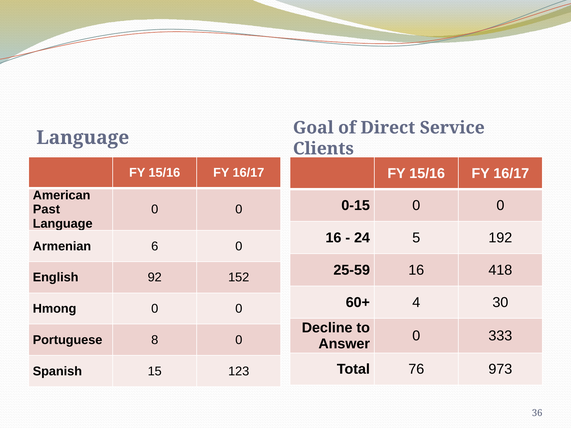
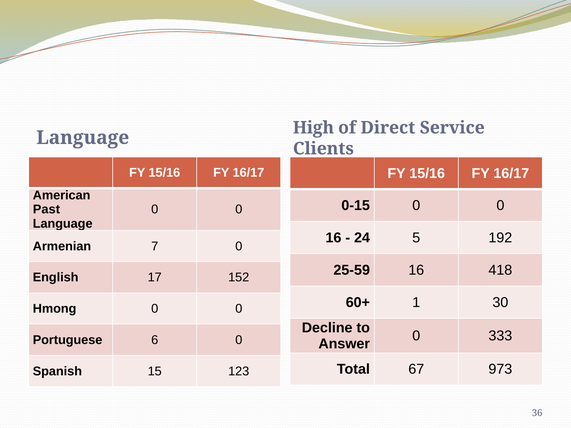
Goal: Goal -> High (313, 128)
6: 6 -> 7 (155, 246)
92: 92 -> 17 (155, 278)
4: 4 -> 1 (416, 303)
8: 8 -> 6 (155, 340)
76: 76 -> 67 (416, 369)
